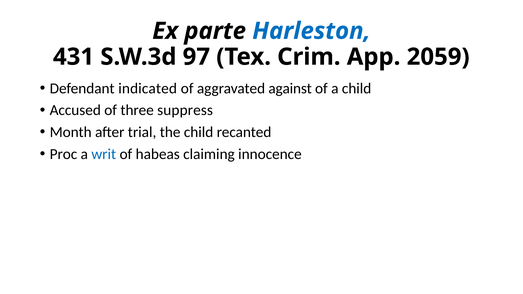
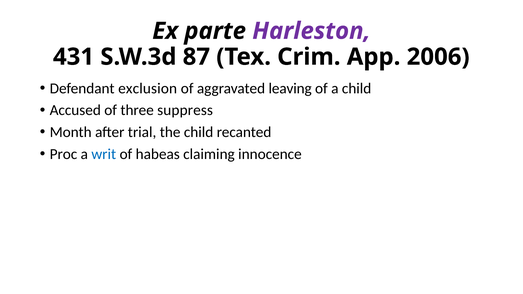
Harleston colour: blue -> purple (311, 31)
97: 97 -> 87 (196, 57)
2059: 2059 -> 2006 (438, 57)
indicated: indicated -> exclusion (148, 88)
against: against -> leaving (290, 88)
